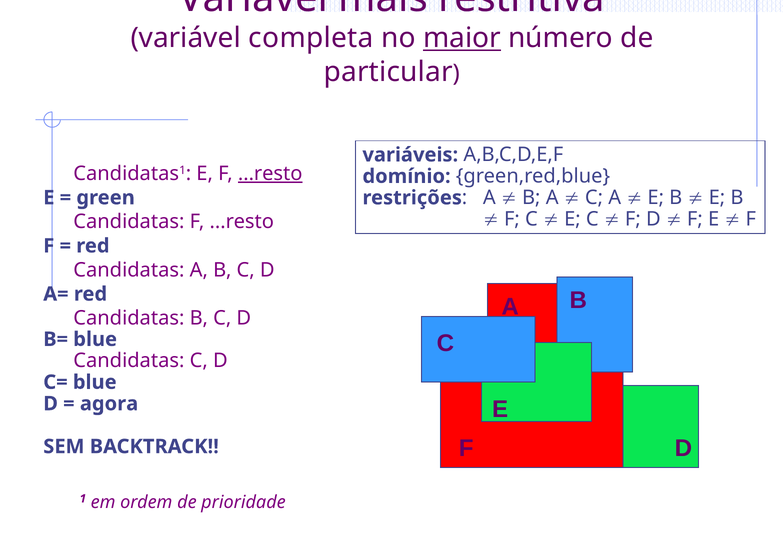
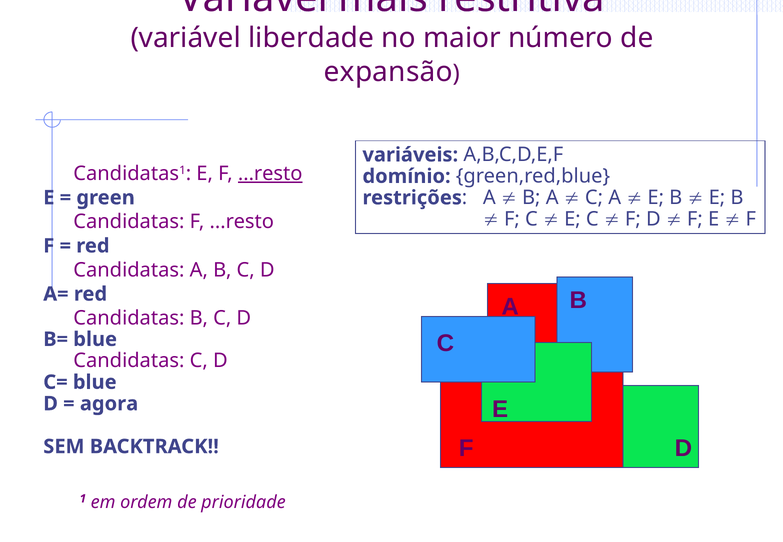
completa: completa -> liberdade (311, 38)
maior underline: present -> none (462, 38)
particular: particular -> expansão (388, 72)
